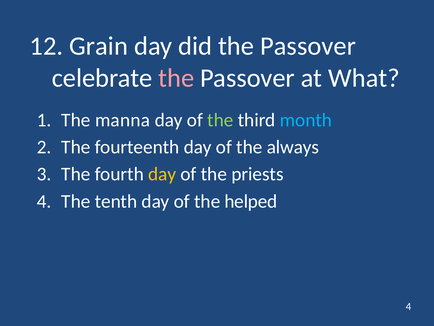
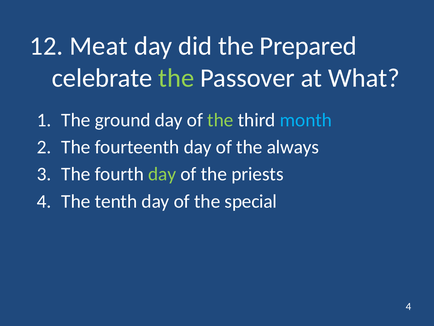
Grain: Grain -> Meat (98, 46)
did the Passover: Passover -> Prepared (308, 46)
the colour: pink -> light green (176, 78)
manna: manna -> ground (123, 120)
day colour: yellow -> light green (162, 174)
helped: helped -> special (251, 201)
